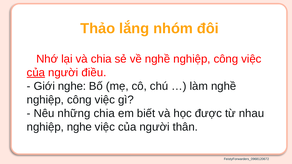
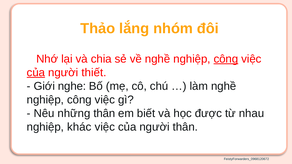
công underline: none -> present (226, 59)
điều: điều -> thiết (94, 73)
những chia: chia -> thân (104, 114)
nghiệp nghe: nghe -> khác (79, 127)
